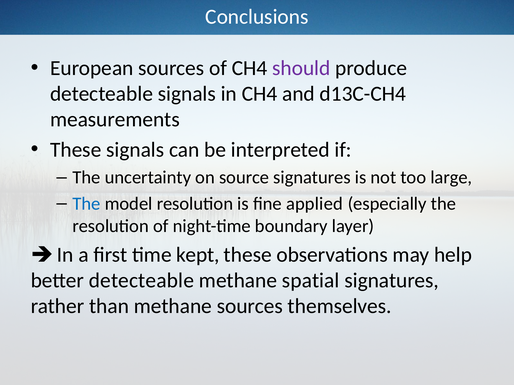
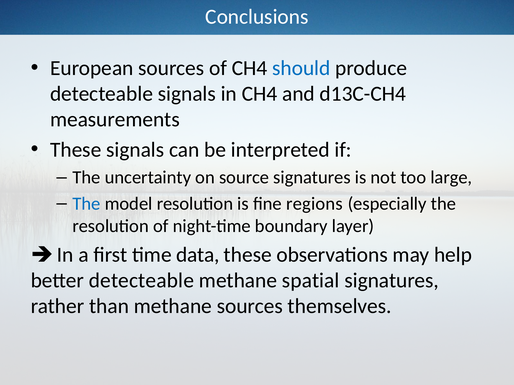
should colour: purple -> blue (301, 68)
applied: applied -> regions (314, 204)
kept: kept -> data (198, 255)
